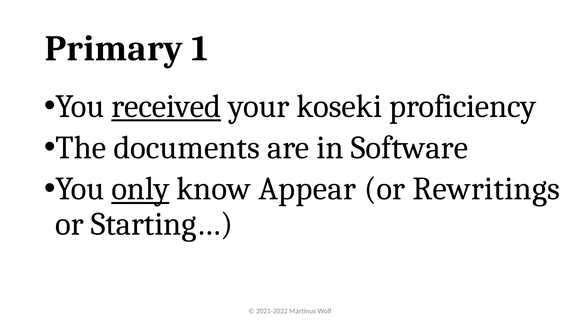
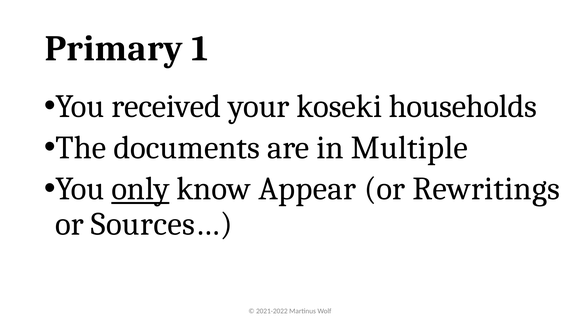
received underline: present -> none (166, 106)
proficiency: proficiency -> households (463, 106)
Software: Software -> Multiple (409, 148)
Starting…: Starting… -> Sources… (162, 224)
